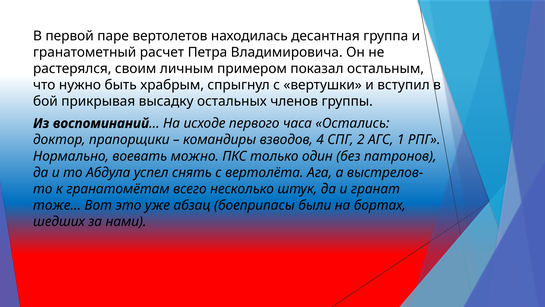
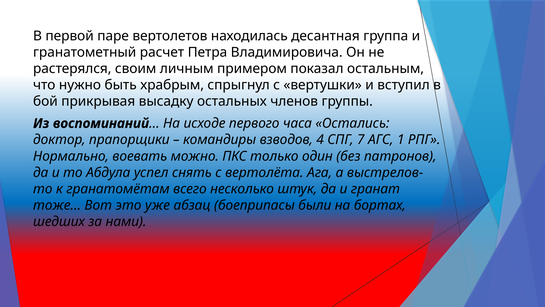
2: 2 -> 7 (361, 140)
